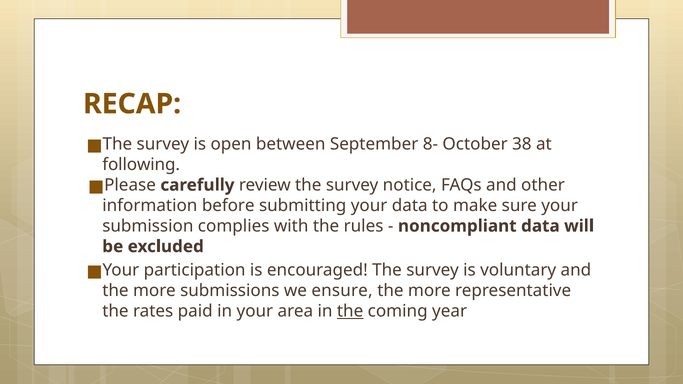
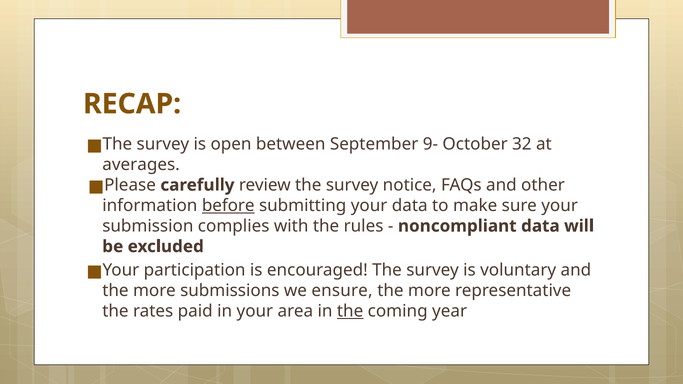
8-: 8- -> 9- (430, 144)
38: 38 -> 32 (522, 144)
following: following -> averages (141, 165)
before underline: none -> present (228, 206)
